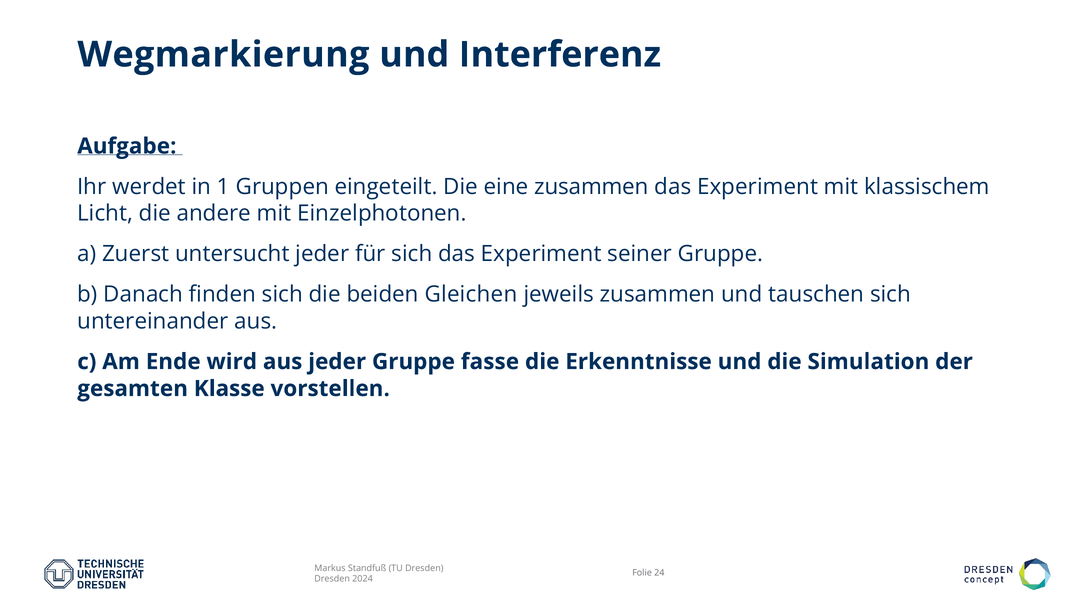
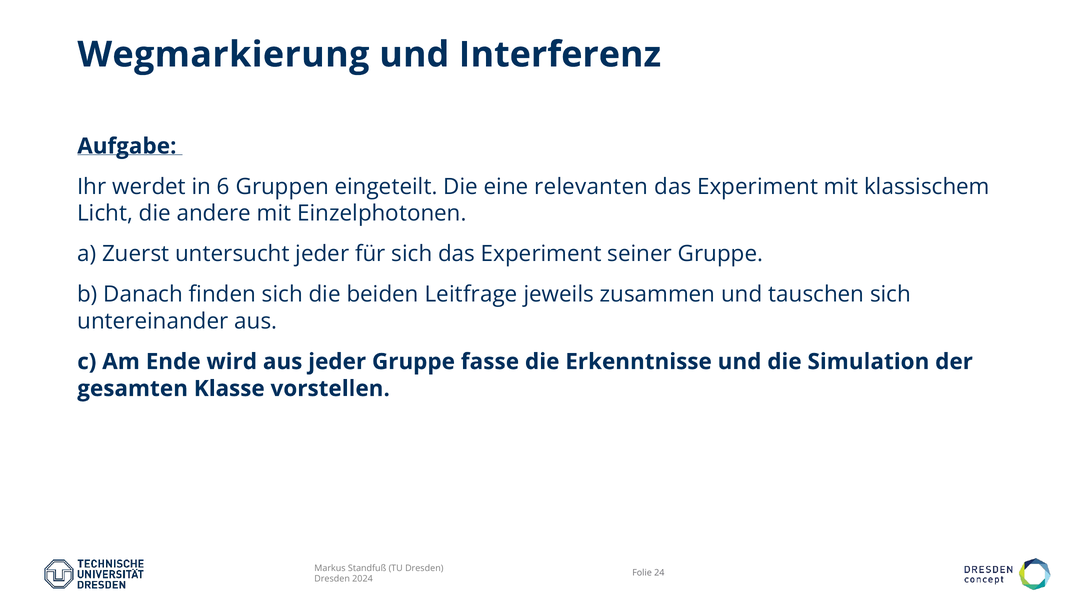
1: 1 -> 6 (223, 187)
eine zusammen: zusammen -> relevanten (591, 187)
Gleichen: Gleichen -> Leitfrage (471, 294)
